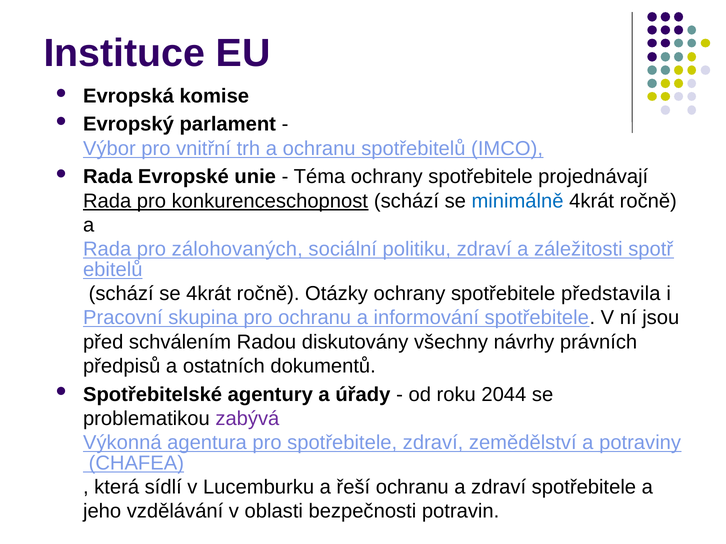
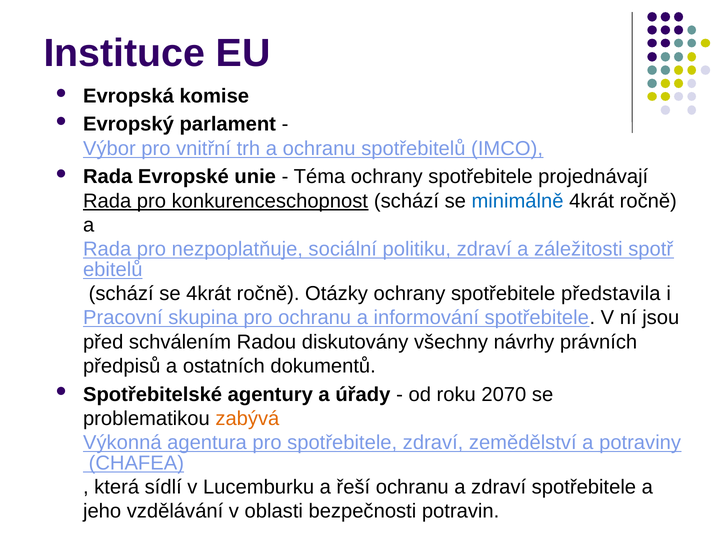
zálohovaných: zálohovaných -> nezpoplatňuje (237, 249)
2044: 2044 -> 2070 (504, 395)
zabývá colour: purple -> orange (247, 419)
